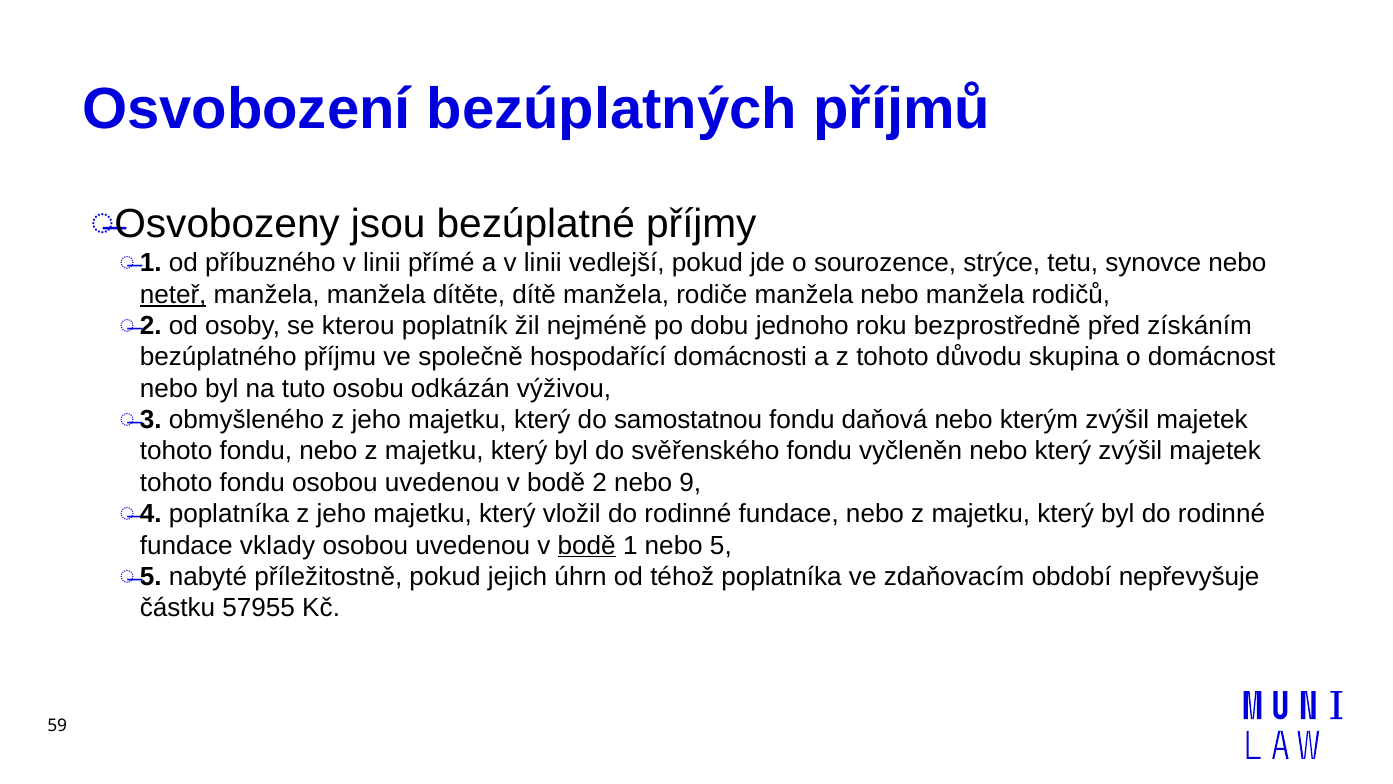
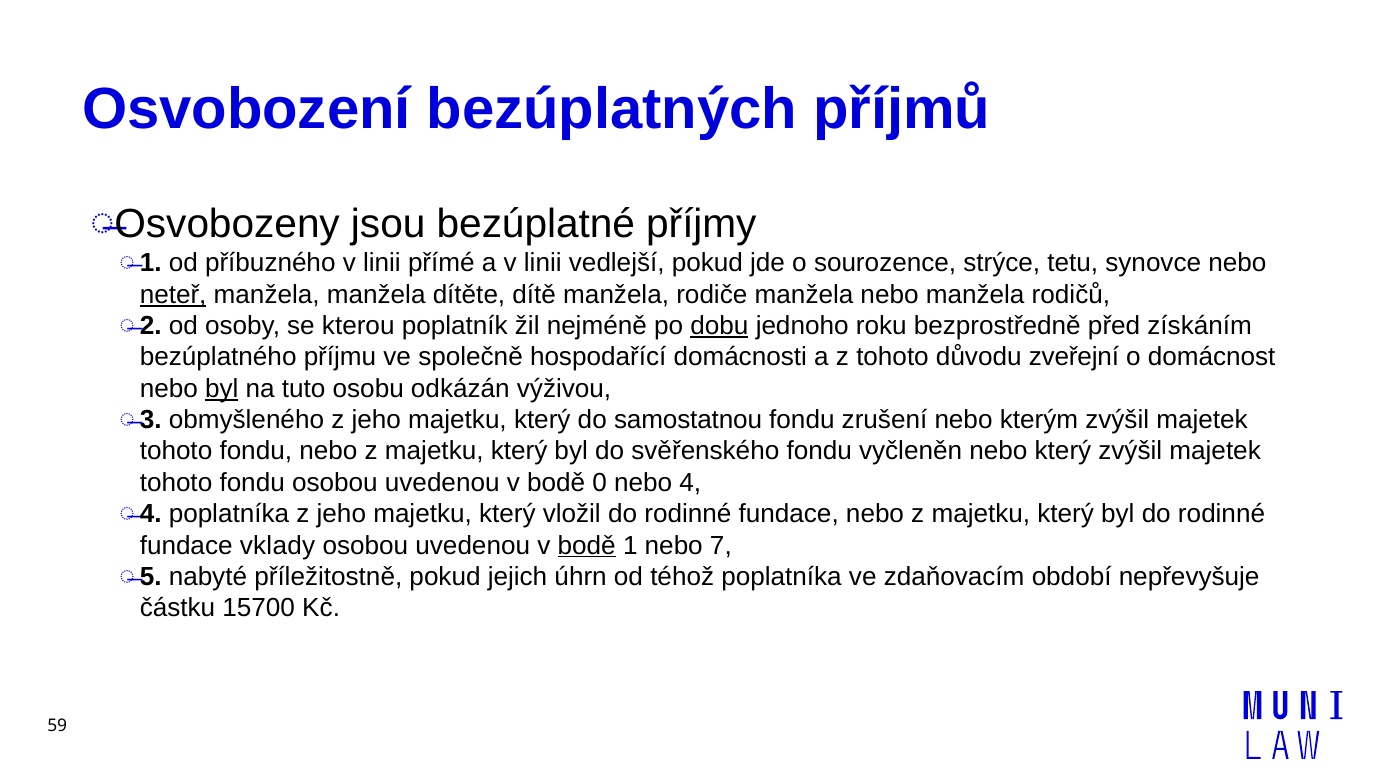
dobu underline: none -> present (719, 326)
skupina: skupina -> zveřejní (1074, 357)
byl underline: none -> present (222, 388)
daňová: daňová -> zrušení (885, 420)
2: 2 -> 0 (600, 482)
9: 9 -> 4 (690, 482)
5: 5 -> 7 (721, 545)
57955: 57955 -> 15700 (259, 608)
